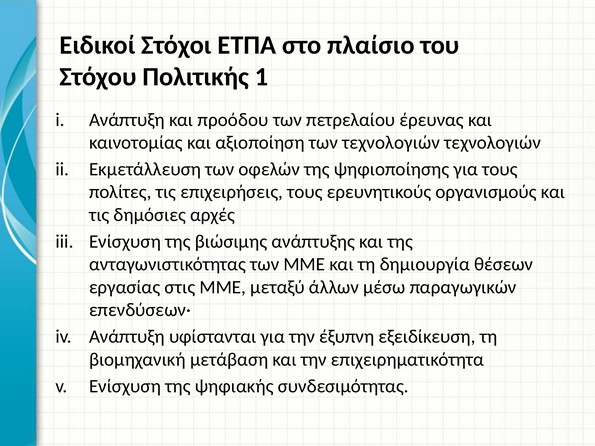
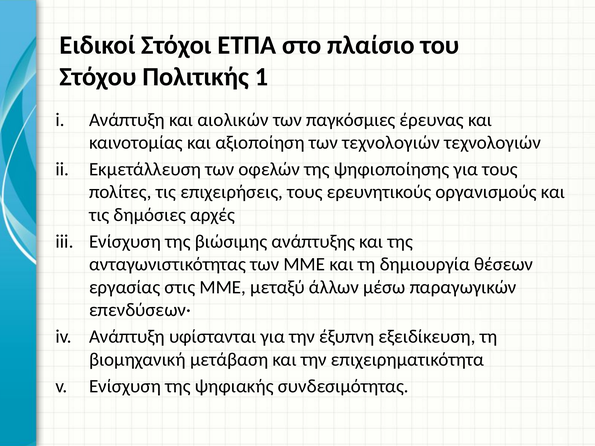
προόδου: προόδου -> αιολικών (233, 120)
πετρελαίου: πετρελαίου -> παγκόσμιες (351, 120)
